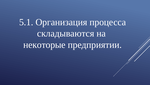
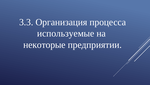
5.1: 5.1 -> 3.3 (26, 22)
складываются: складываются -> используемые (66, 33)
